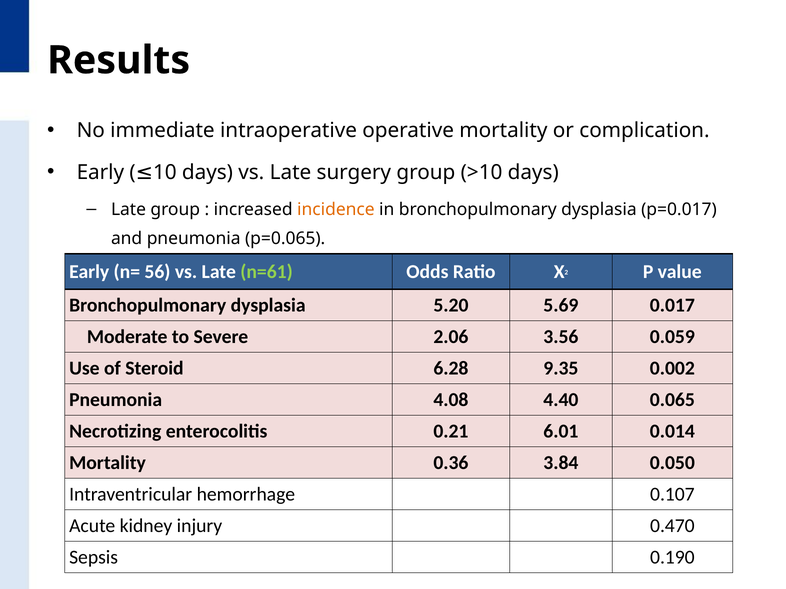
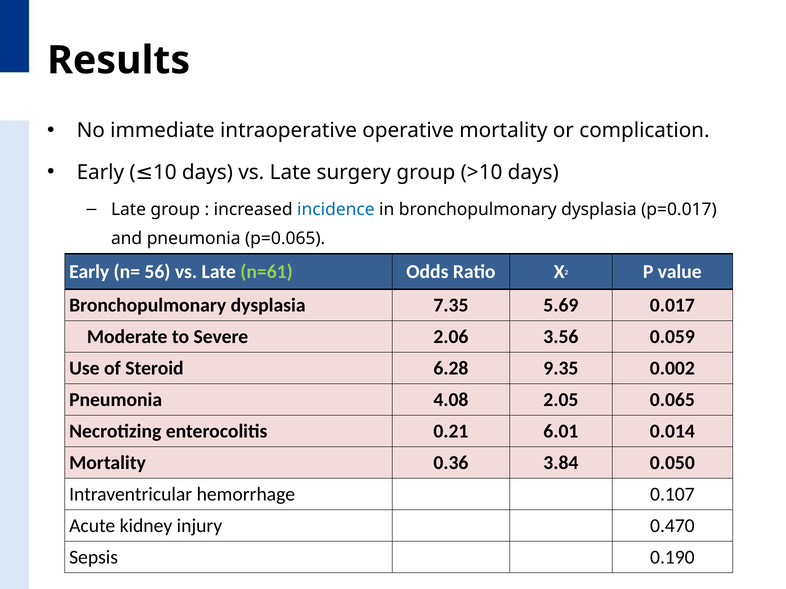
incidence colour: orange -> blue (336, 210)
5.20: 5.20 -> 7.35 (451, 306)
4.40: 4.40 -> 2.05 (561, 400)
